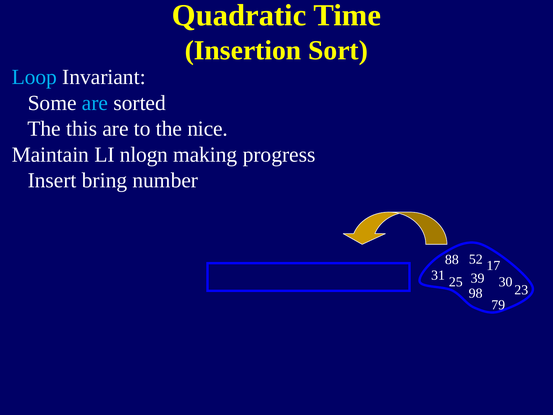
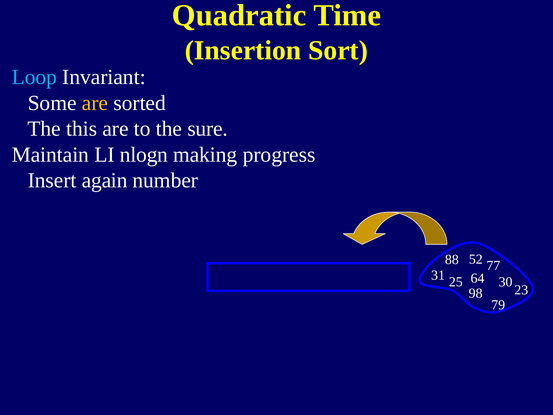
are colour: light blue -> yellow (95, 103)
nice: nice -> sure (208, 129)
bring: bring -> again (105, 180)
17: 17 -> 77 (493, 266)
39: 39 -> 64 (478, 278)
